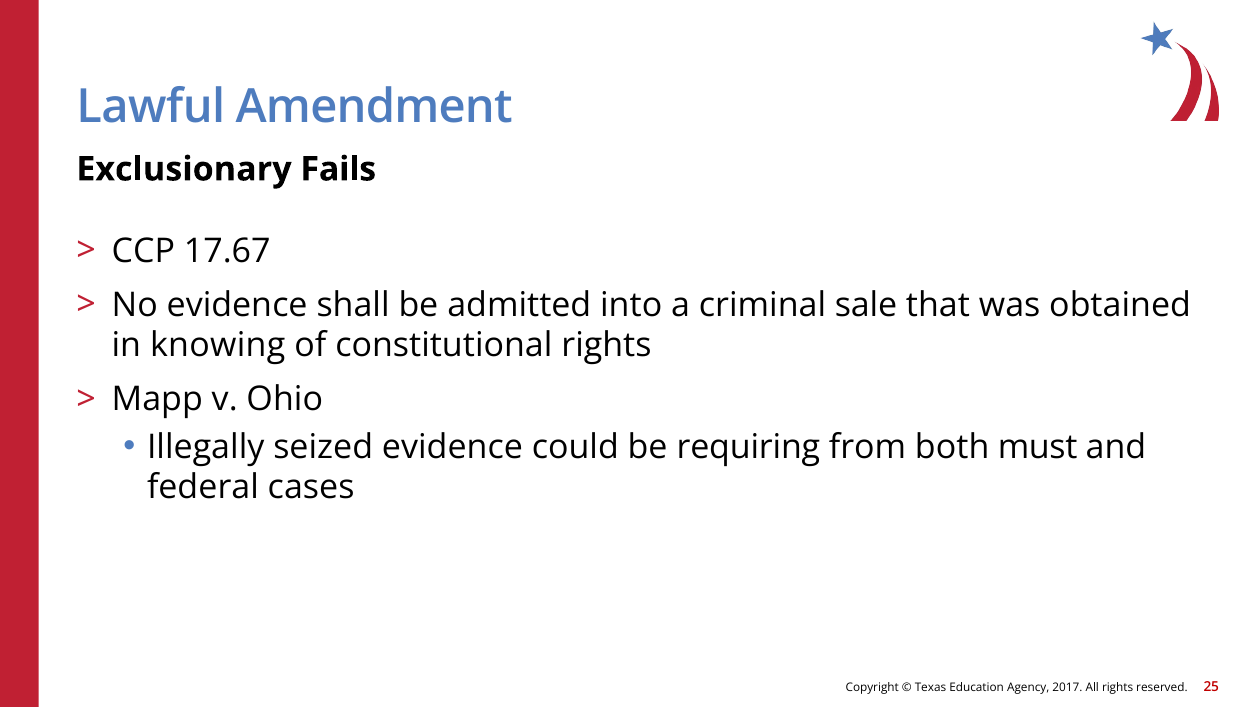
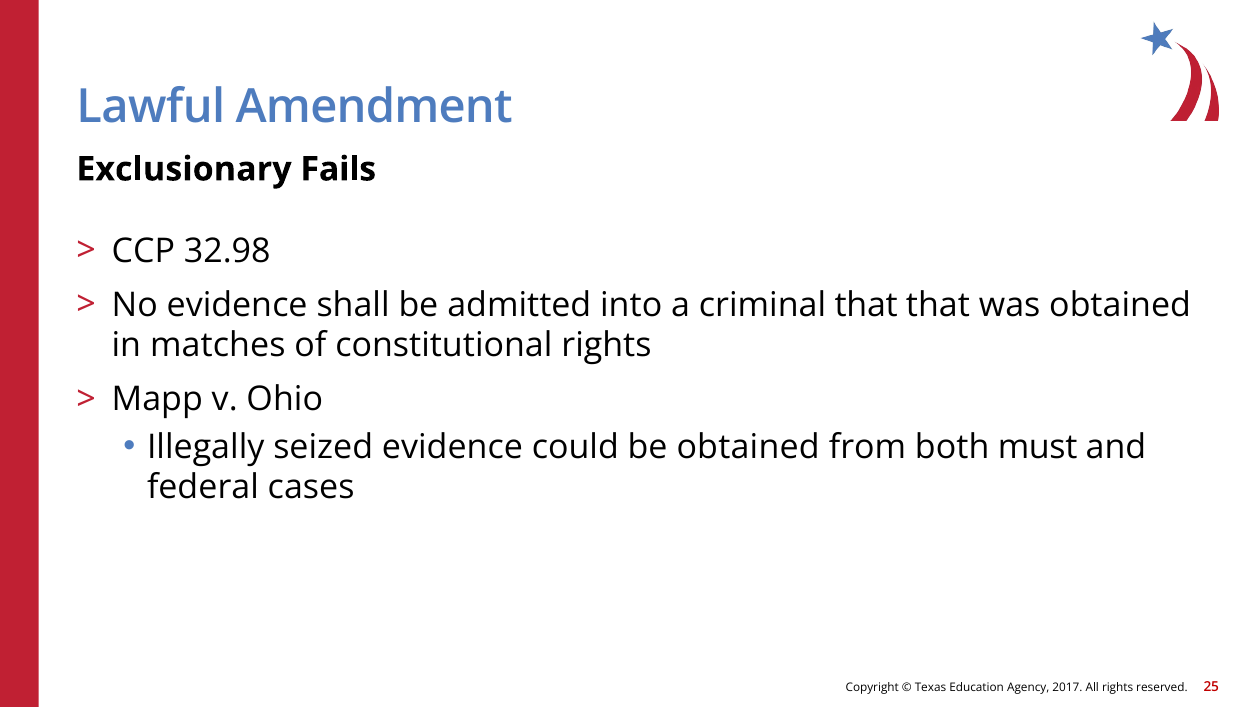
17.67: 17.67 -> 32.98 (227, 251)
criminal sale: sale -> that (866, 305)
knowing: knowing -> matches (218, 346)
be requiring: requiring -> obtained (748, 447)
